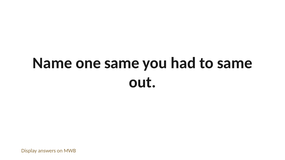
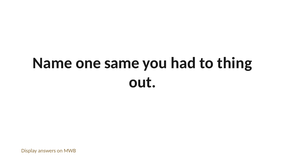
to same: same -> thing (235, 63)
